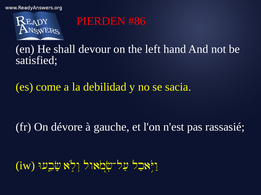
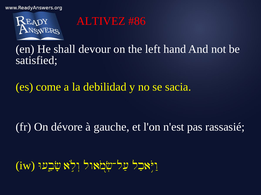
PIERDEN: PIERDEN -> ALTIVEZ (101, 21)
